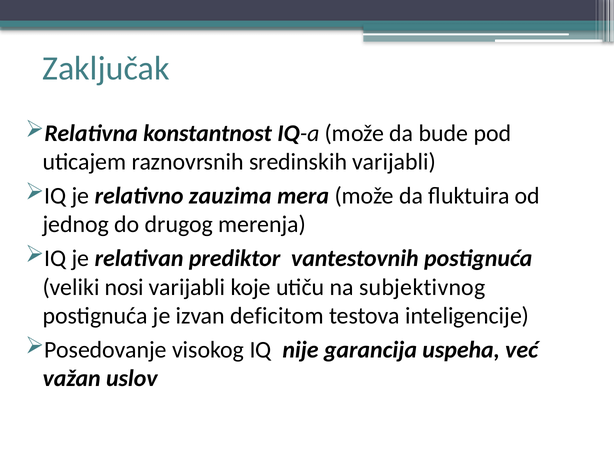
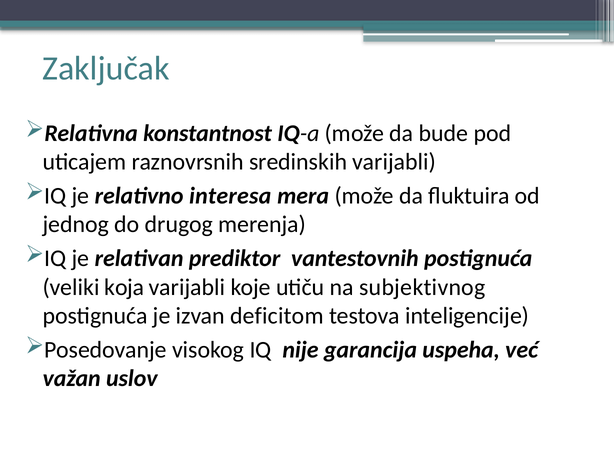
zauzima: zauzima -> interesa (230, 196)
nosi: nosi -> koja (124, 287)
